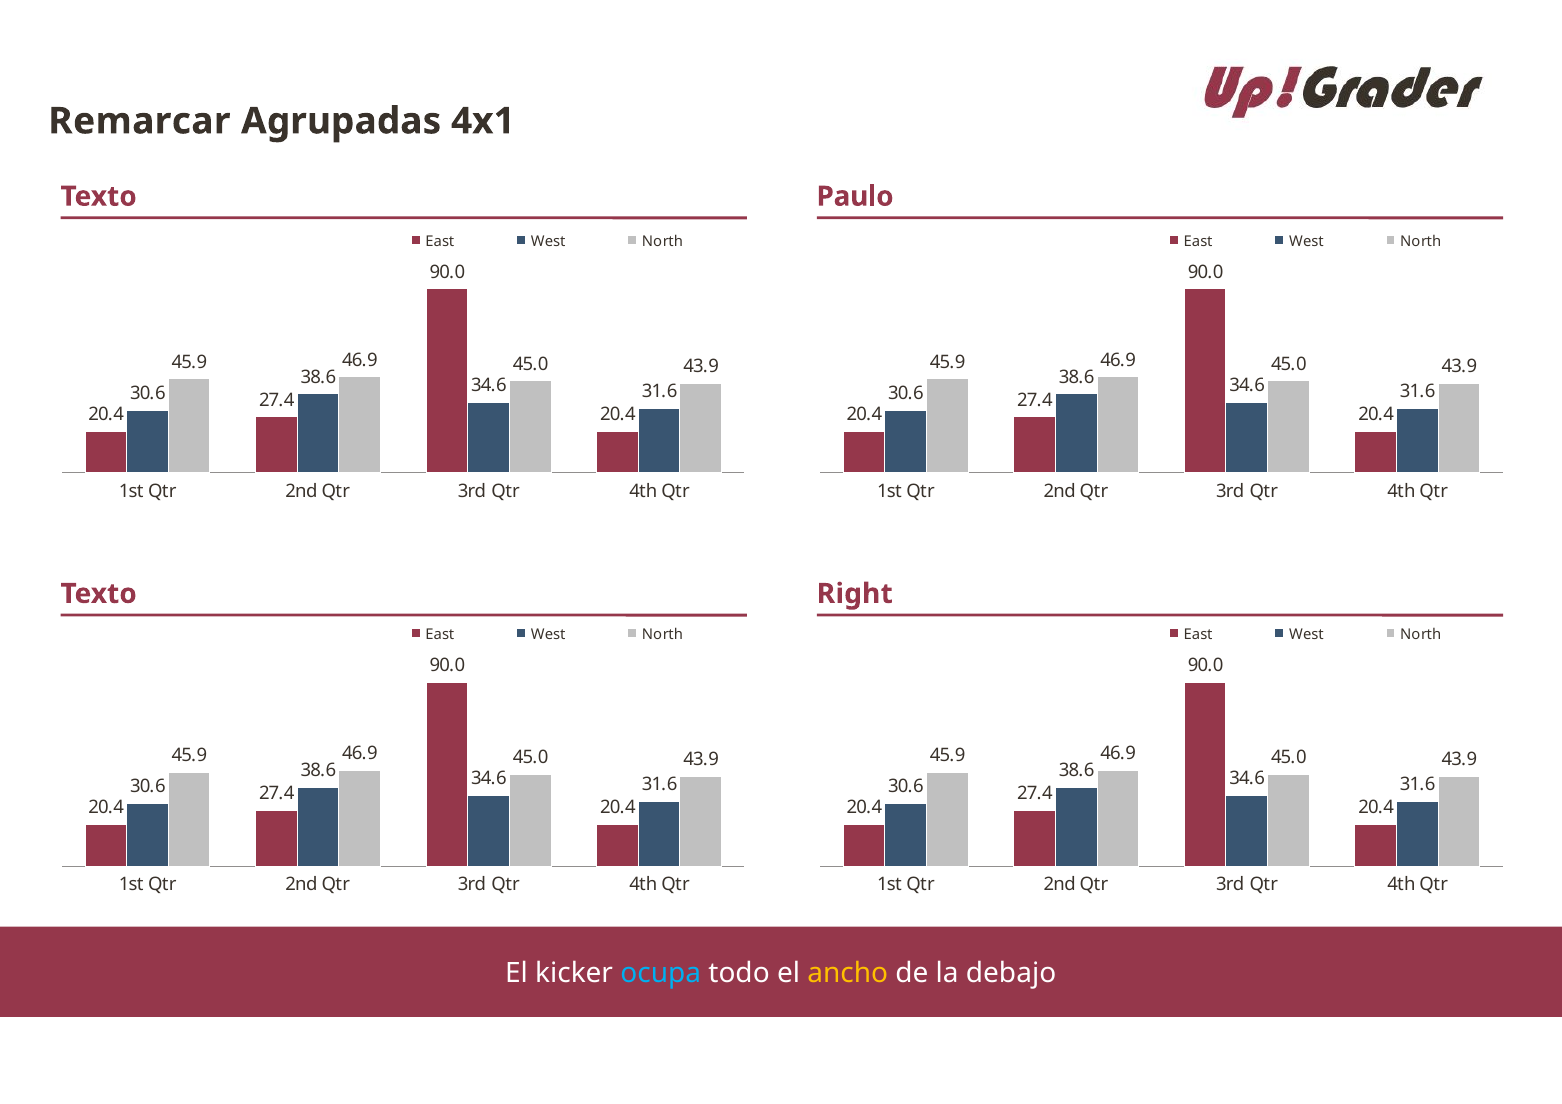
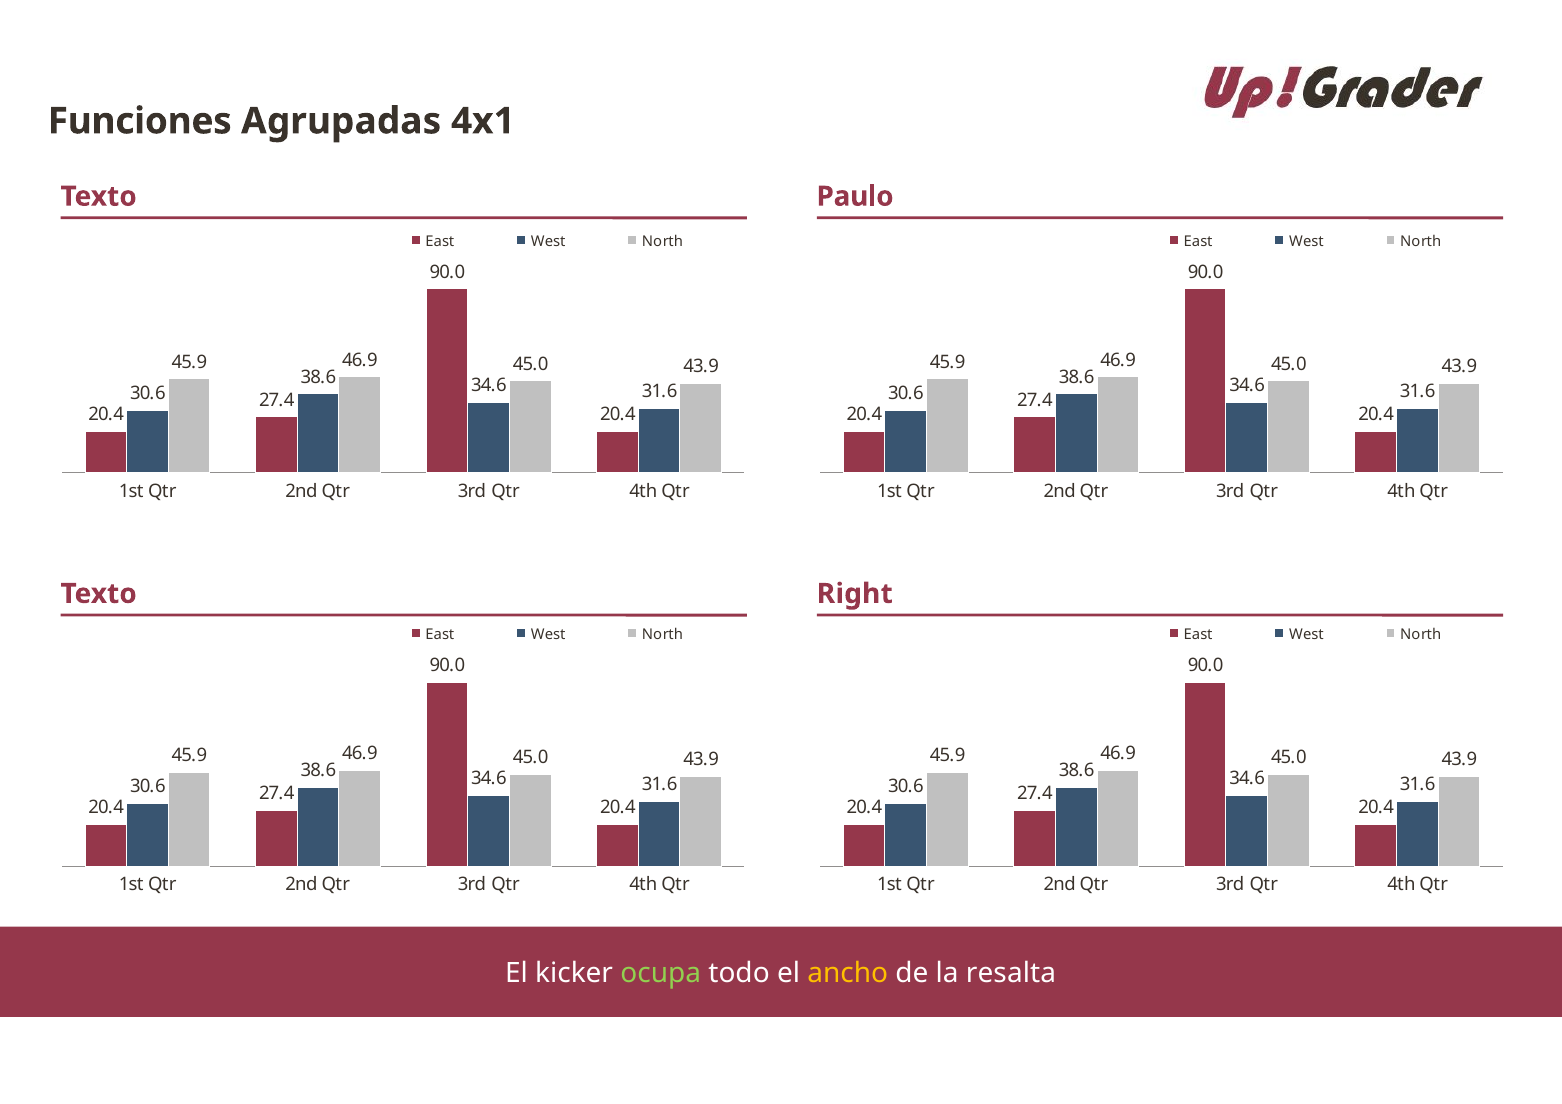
Remarcar: Remarcar -> Funciones (140, 121)
ocupa colour: light blue -> light green (661, 974)
debajo: debajo -> resalta (1011, 974)
